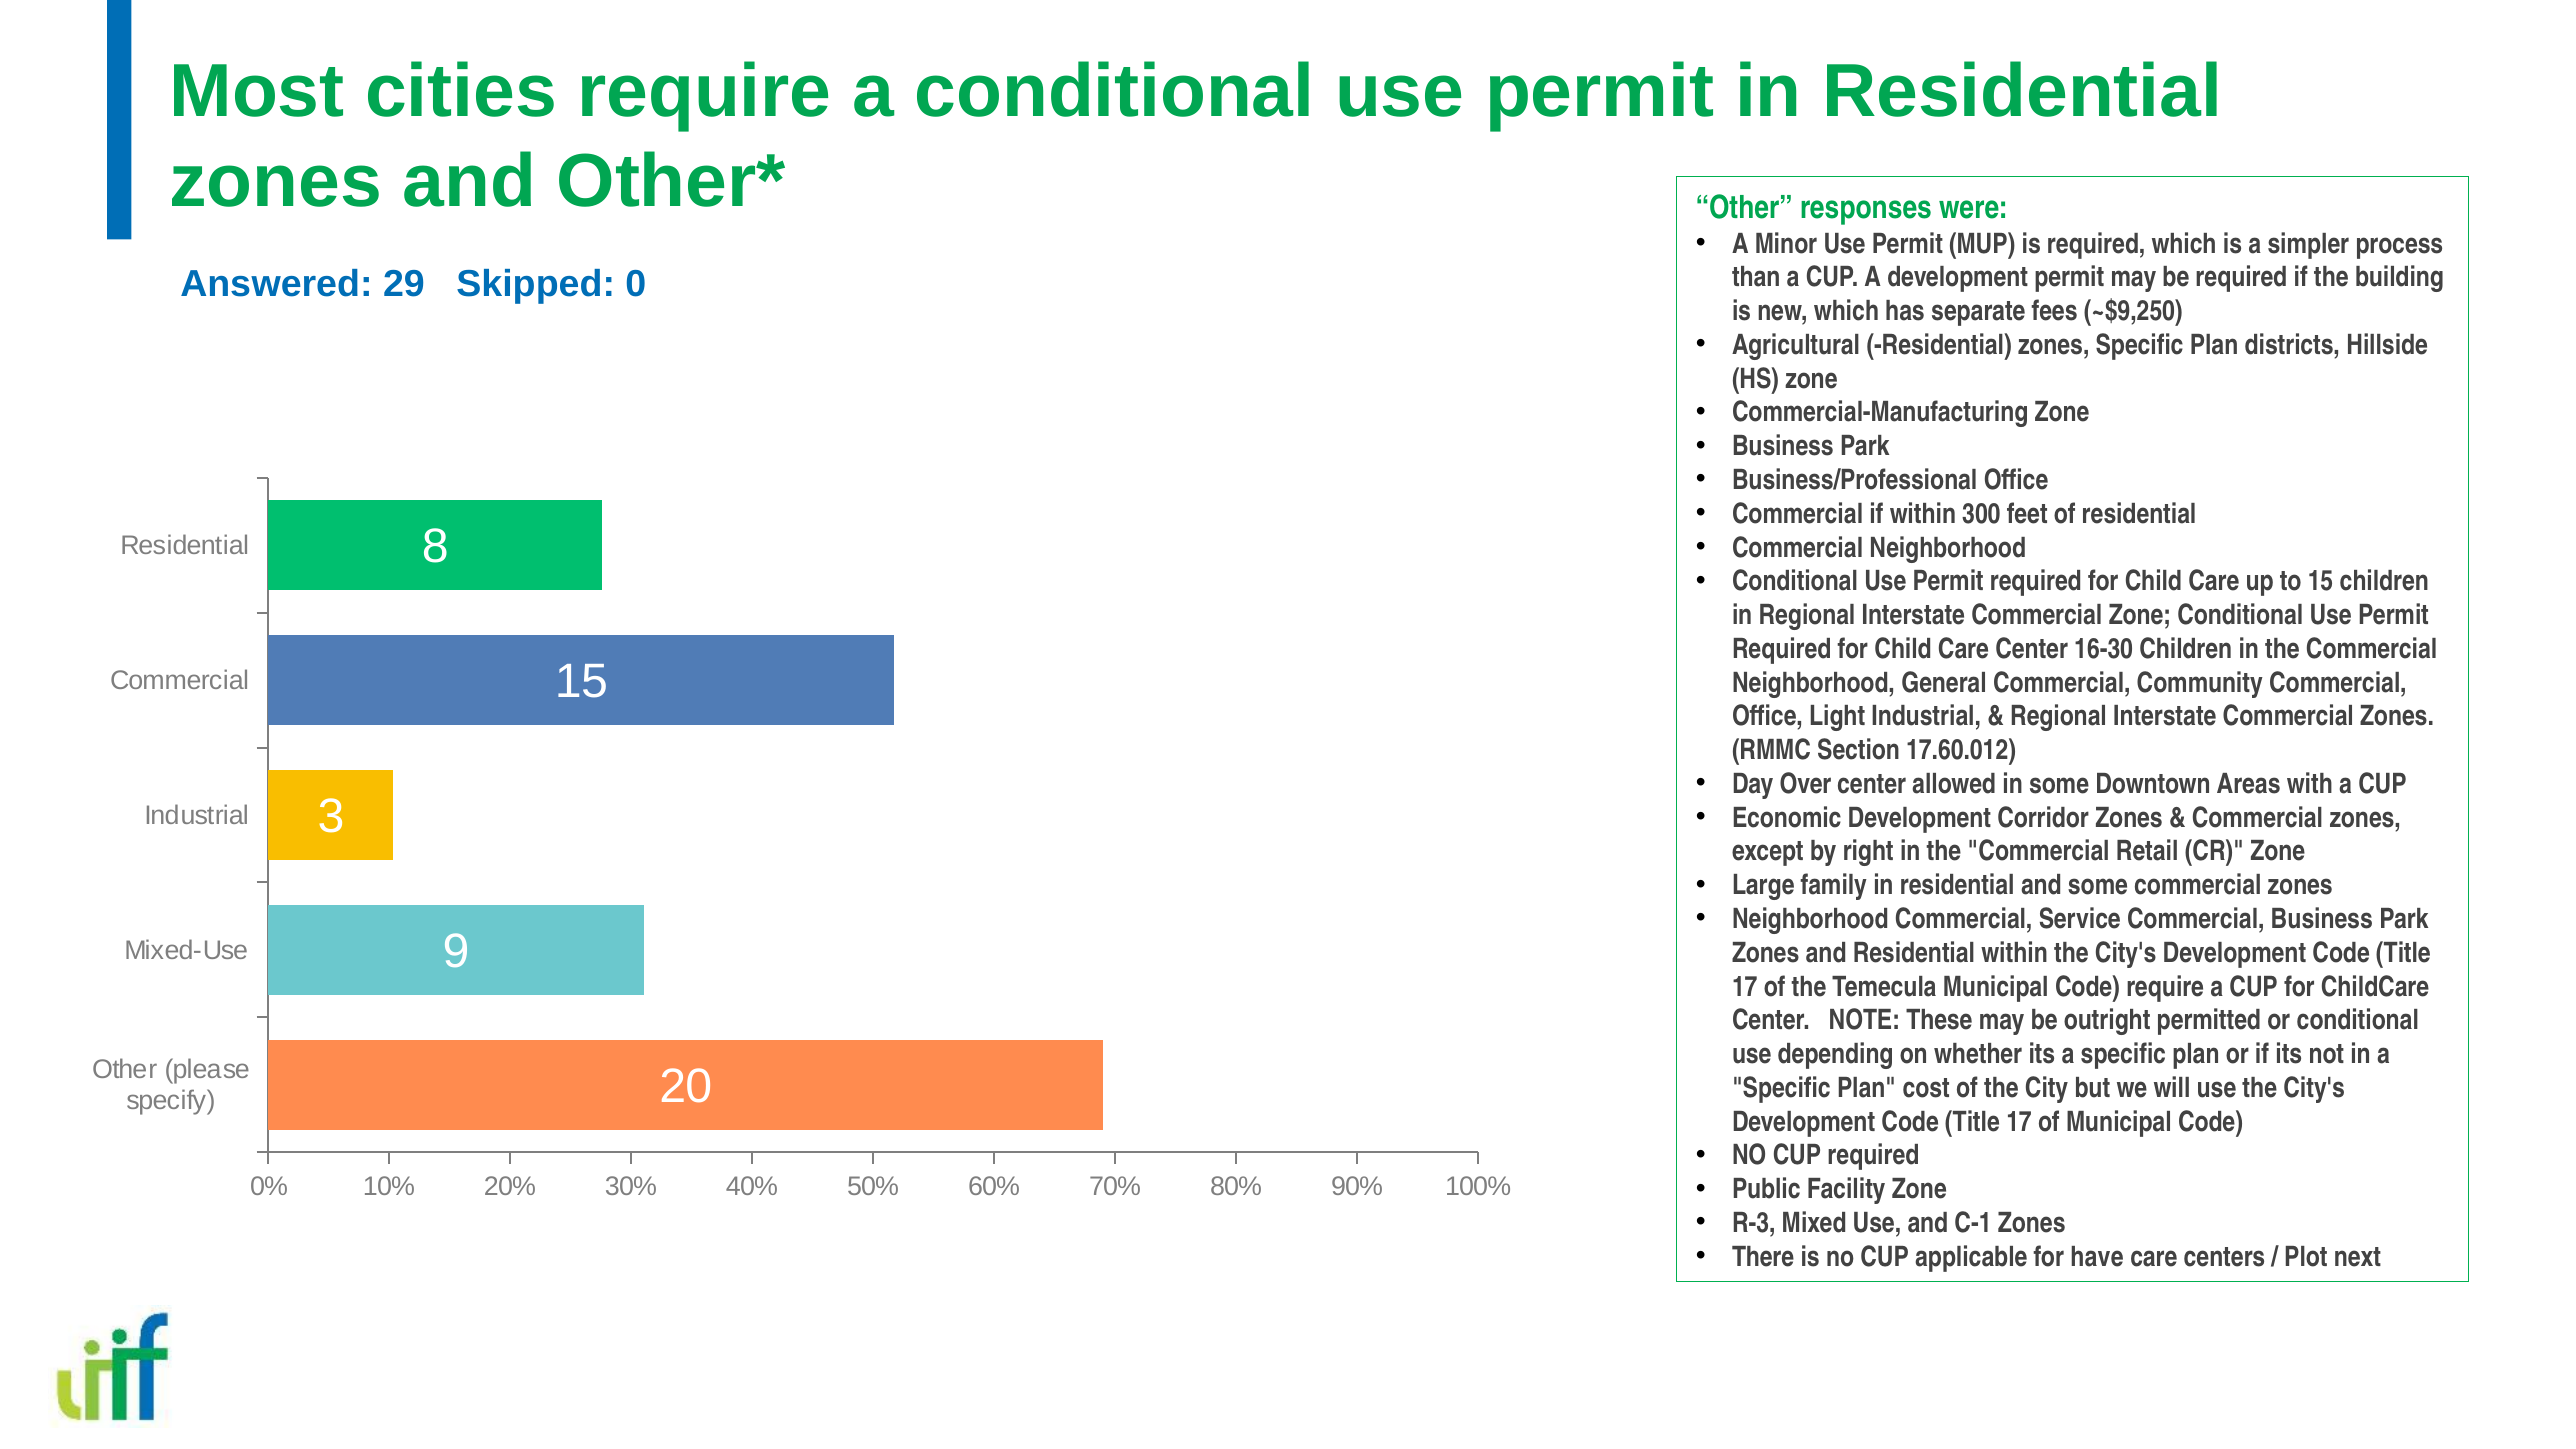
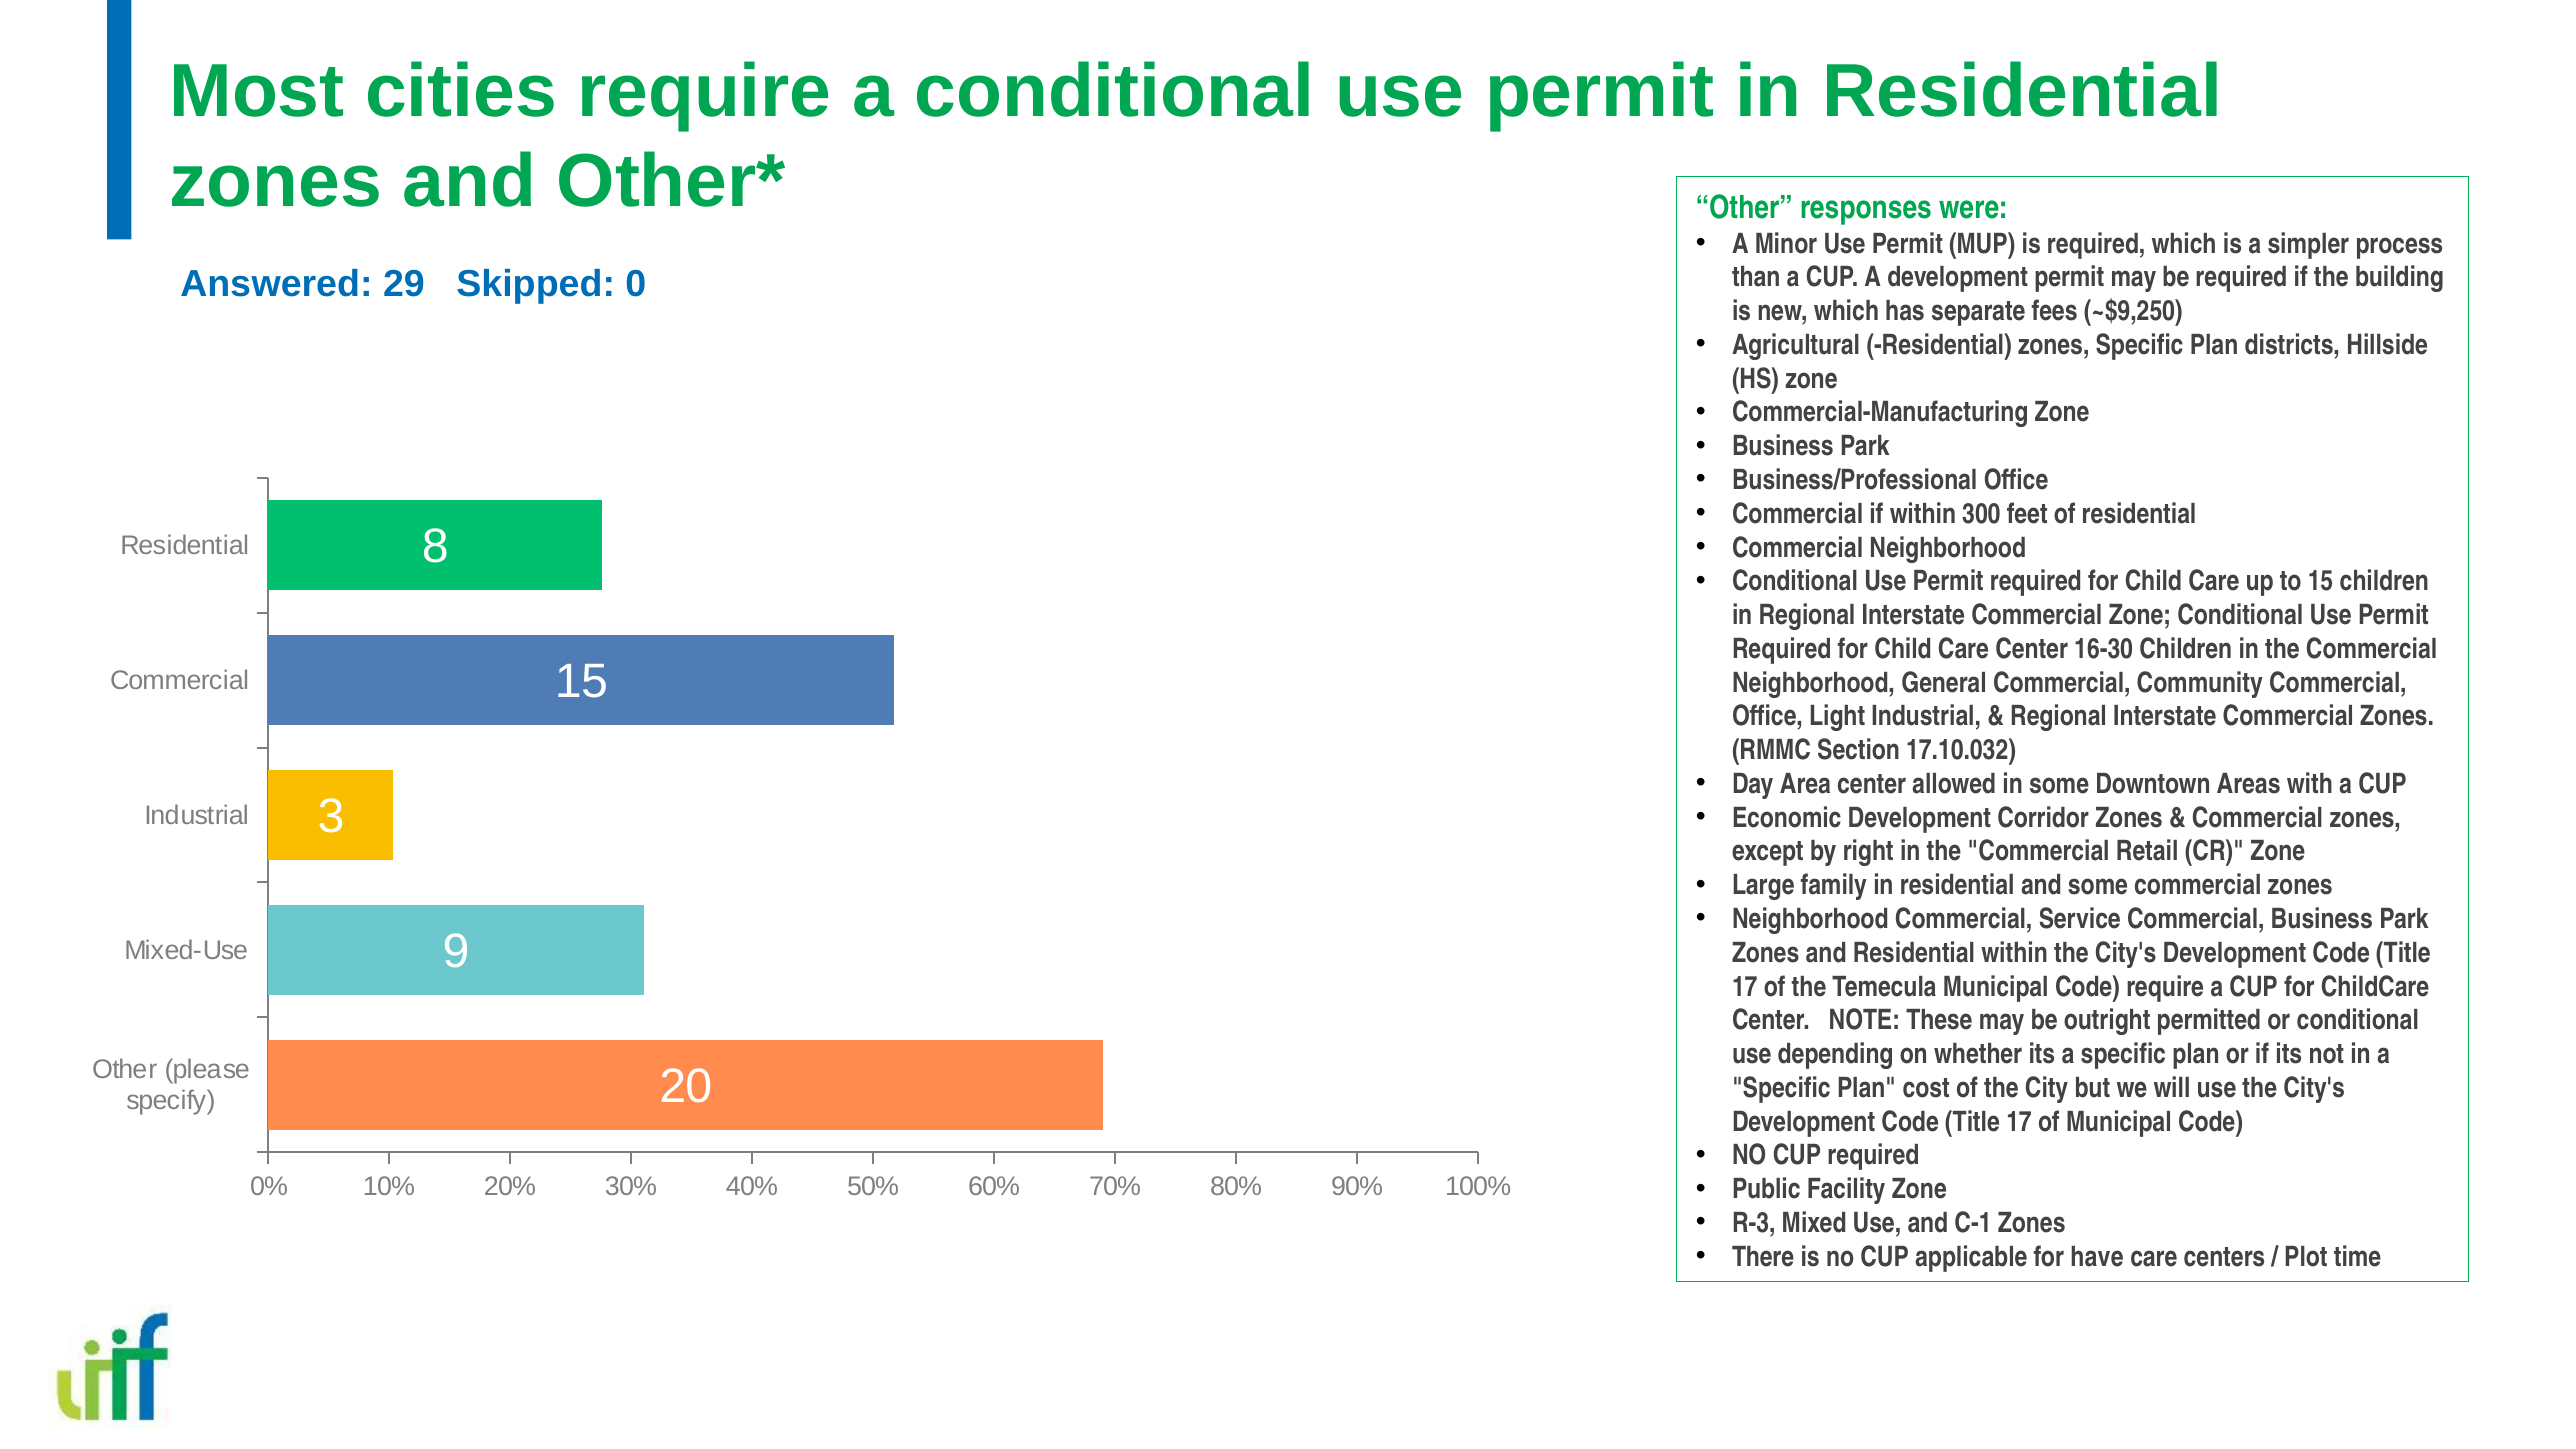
17.60.012: 17.60.012 -> 17.10.032 (1961, 750)
Over: Over -> Area (1805, 784)
next: next -> time (2358, 1257)
